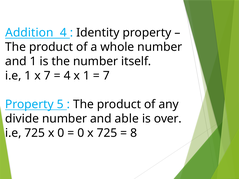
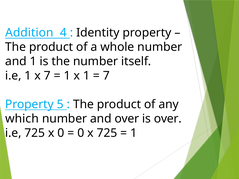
4: 4 -> 1 (67, 76)
divide: divide -> which (22, 119)
and able: able -> over (127, 119)
8: 8 -> 1 (134, 133)
